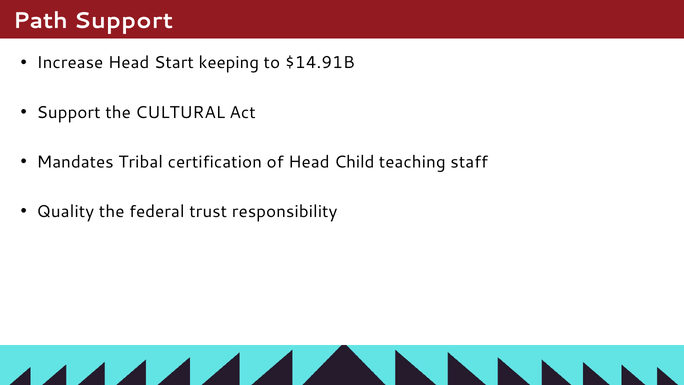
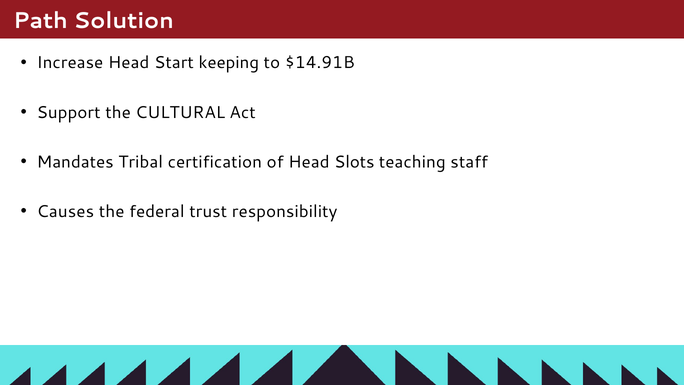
Path Support: Support -> Solution (124, 21)
Child: Child -> Slots (354, 162)
Quality: Quality -> Causes (65, 212)
